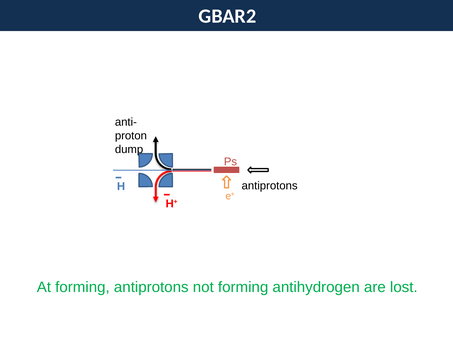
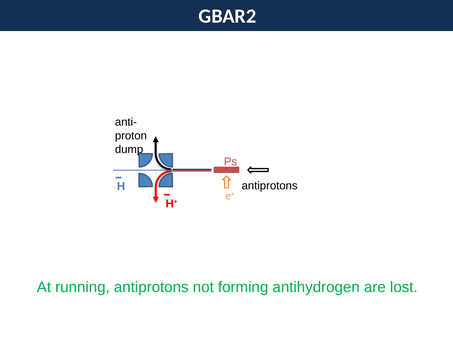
At forming: forming -> running (82, 287)
